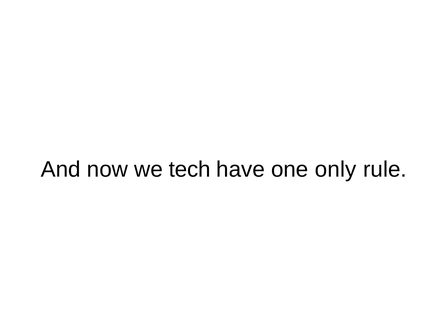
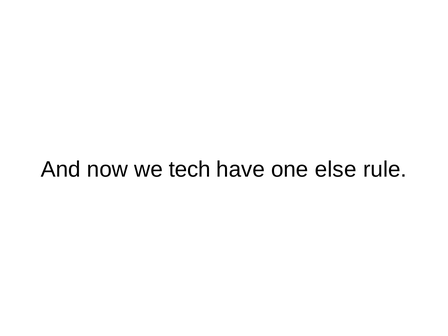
only: only -> else (336, 170)
